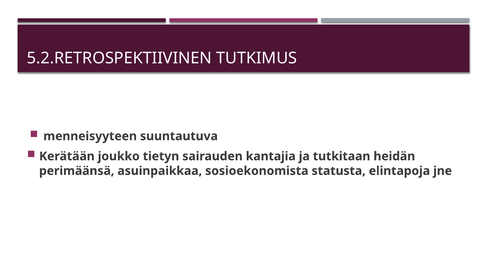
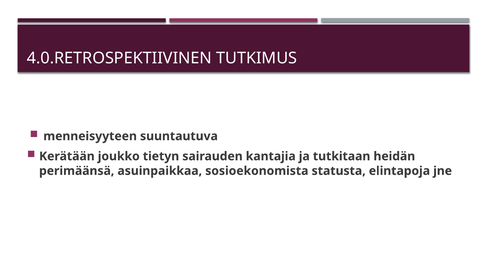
5.2.RETROSPEKTIIVINEN: 5.2.RETROSPEKTIIVINEN -> 4.0.RETROSPEKTIIVINEN (119, 58)
